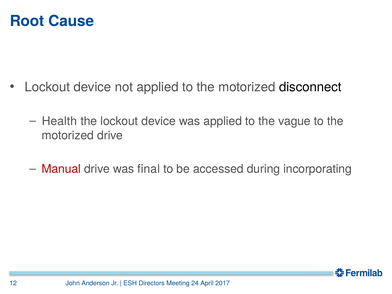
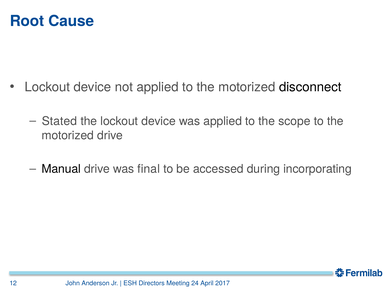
Health: Health -> Stated (59, 121)
vague: vague -> scope (294, 121)
Manual colour: red -> black (61, 169)
